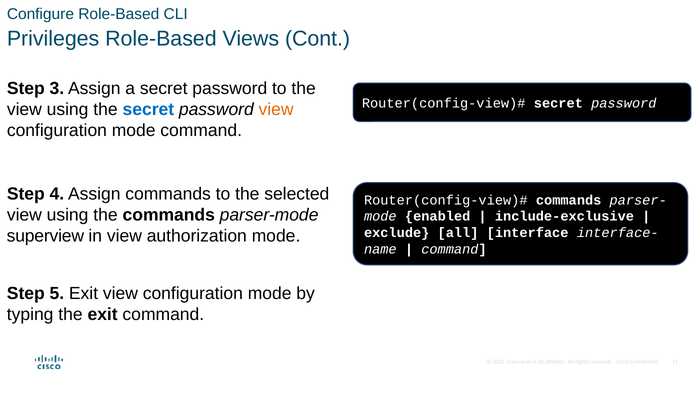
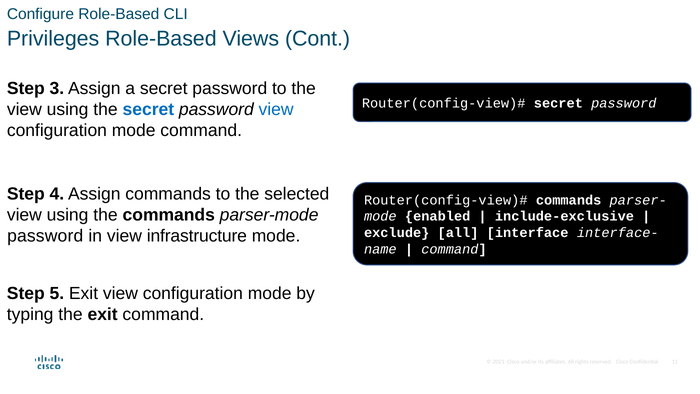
view colour: orange -> blue (276, 110)
superview: superview -> password (45, 236)
authorization: authorization -> infrastructure (197, 236)
